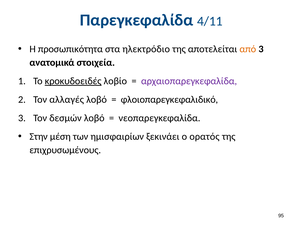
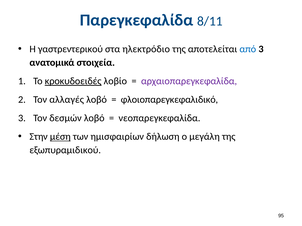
4/11: 4/11 -> 8/11 (210, 21)
προσωπικότητα: προσωπικότητα -> γαστρεντερικού (70, 49)
από colour: orange -> blue (248, 49)
μέση underline: none -> present (60, 137)
ξεκινάει: ξεκινάει -> δήλωση (163, 137)
ορατός: ορατός -> μεγάλη (205, 137)
επιχρυσωμένους: επιχρυσωμένους -> εξωπυραμιδικού (65, 150)
